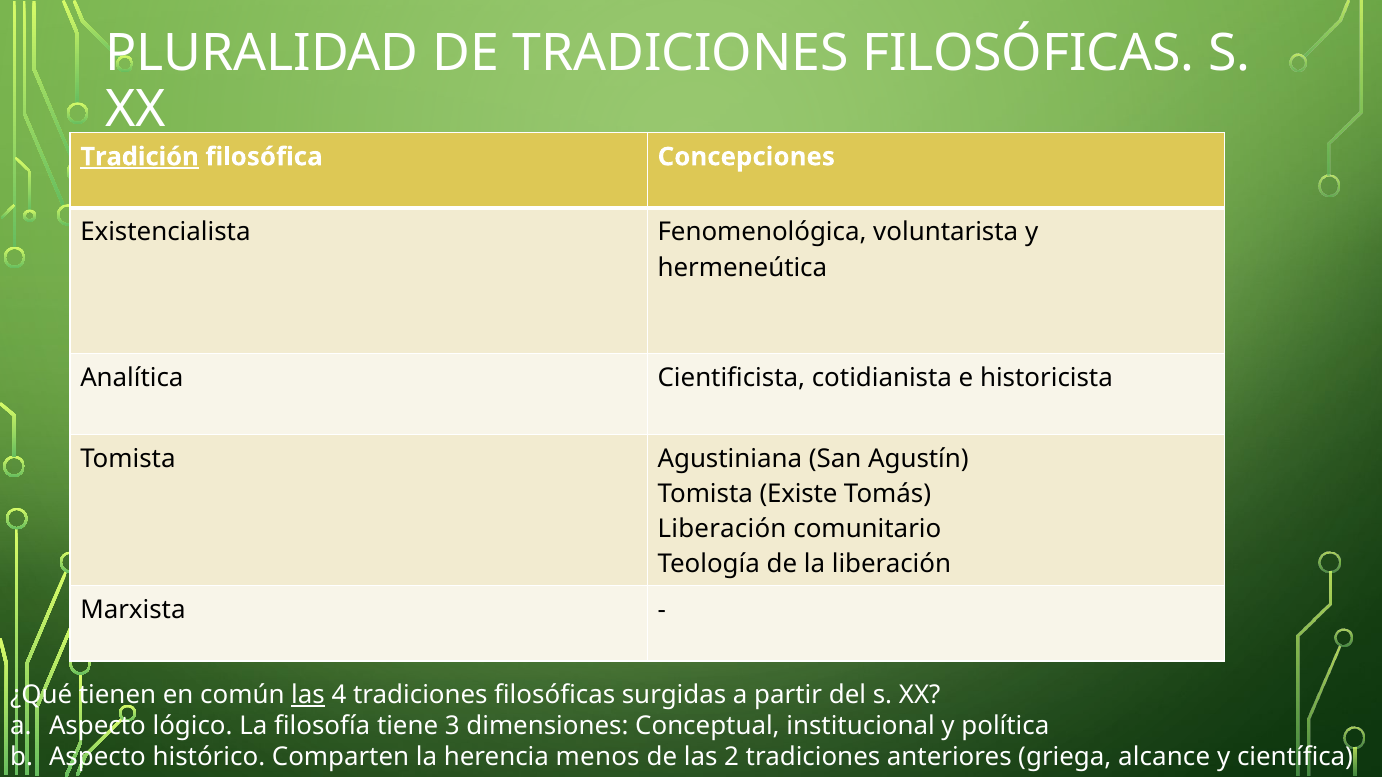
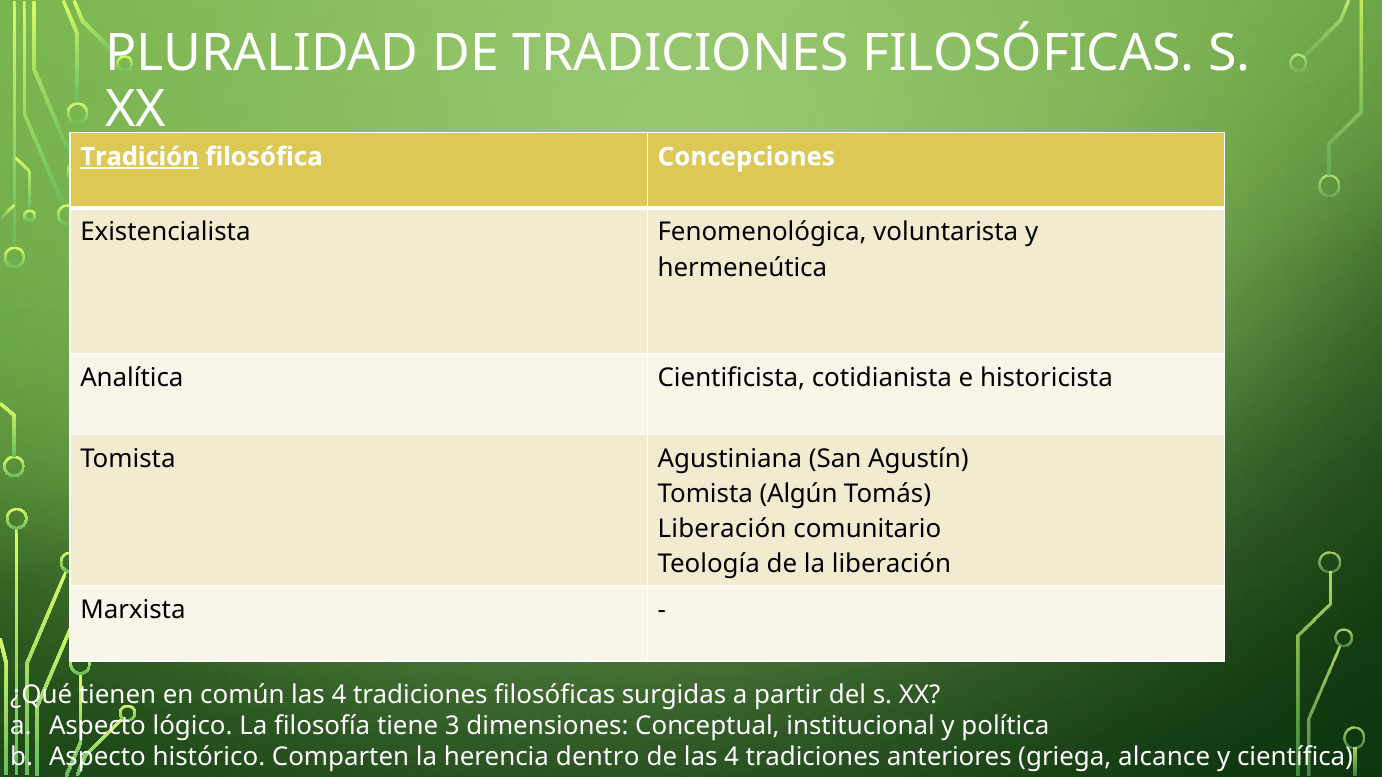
Existe: Existe -> Algún (799, 494)
las underline: present -> none (308, 695)
menos: menos -> dentro (598, 757)
de las 2: 2 -> 4 (732, 757)
